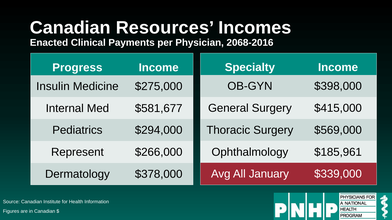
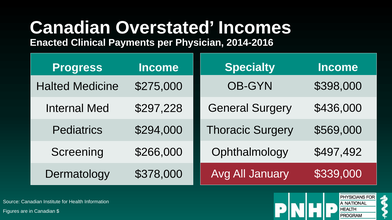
Resources: Resources -> Overstated (165, 28)
2068-2016: 2068-2016 -> 2014-2016 (250, 43)
Insulin: Insulin -> Halted (53, 86)
$415,000: $415,000 -> $436,000 (338, 108)
$581,677: $581,677 -> $297,228 (159, 109)
$185,961: $185,961 -> $497,492 (338, 152)
Represent: Represent -> Screening (77, 153)
